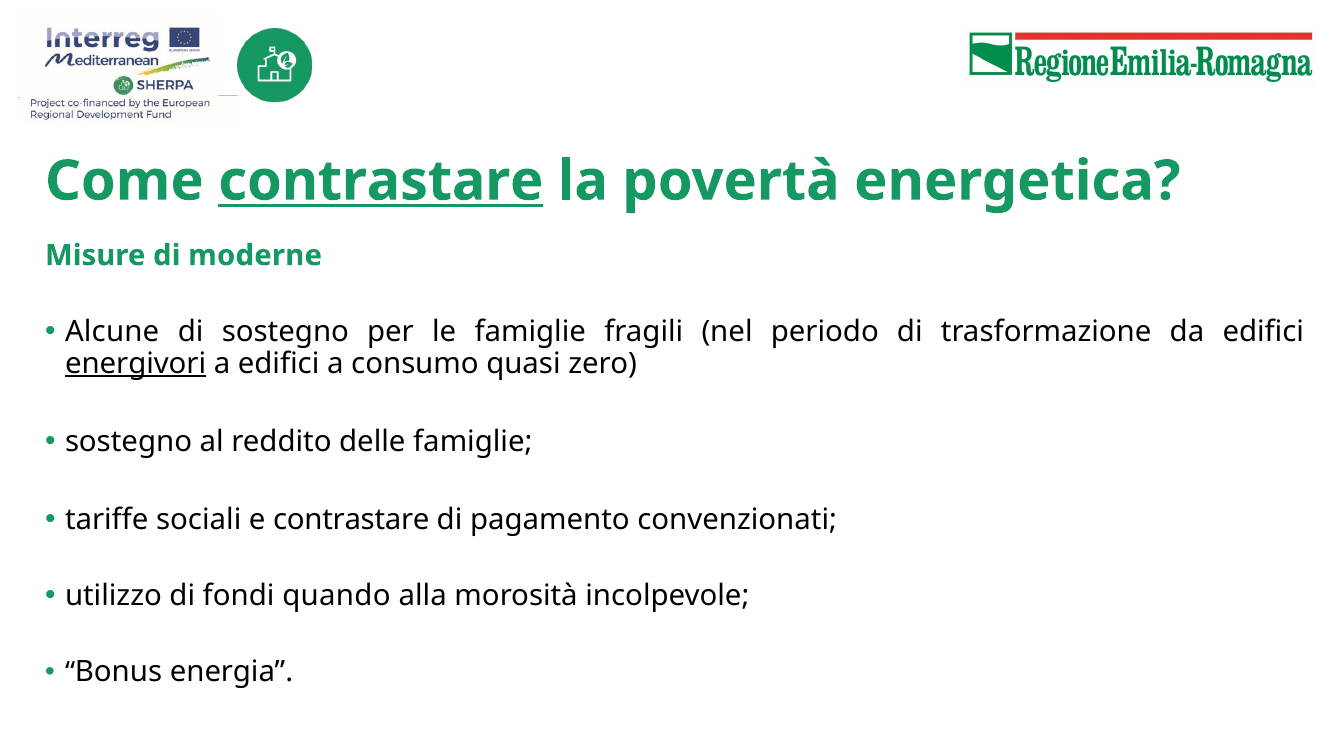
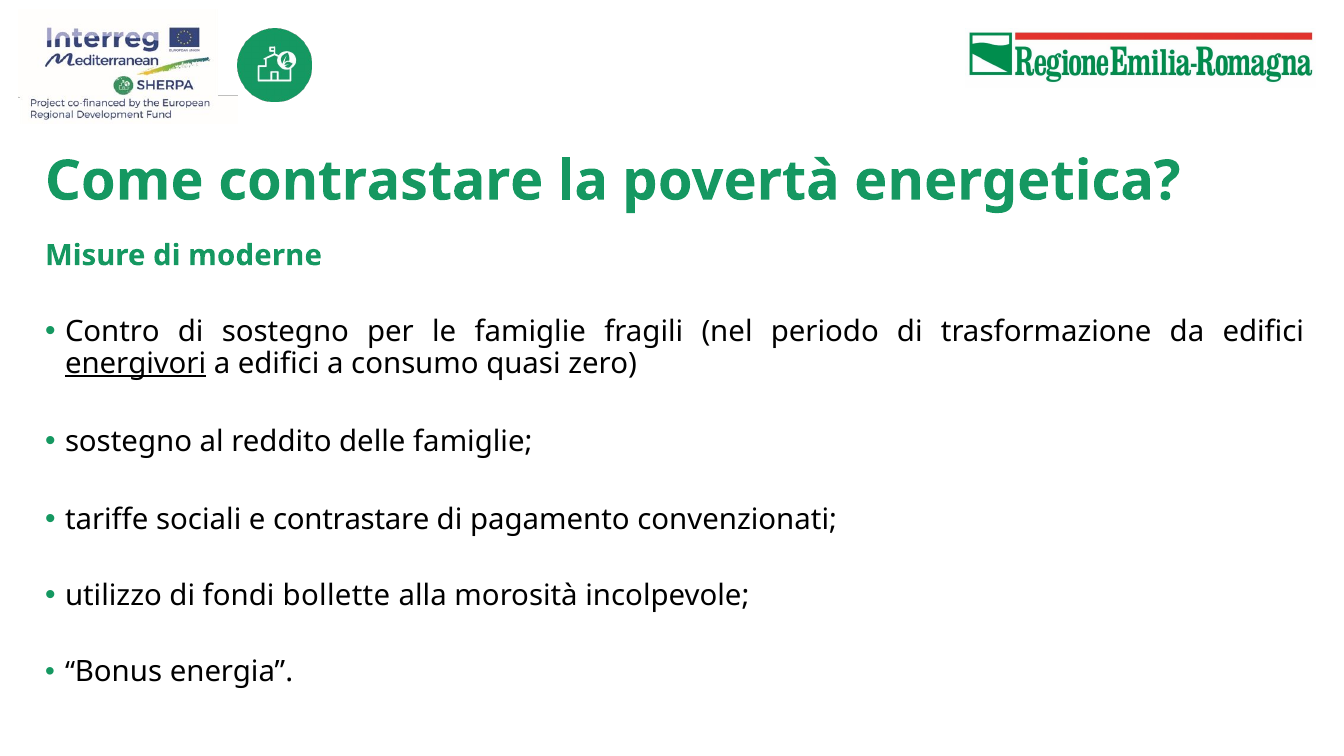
contrastare underline: present -> none (381, 181)
Alcune: Alcune -> Contro (112, 332)
quando: quando -> bollette (336, 596)
